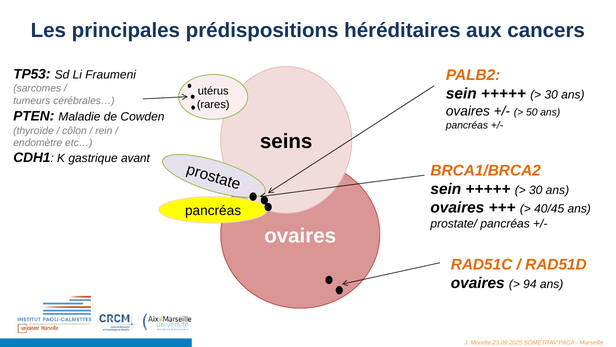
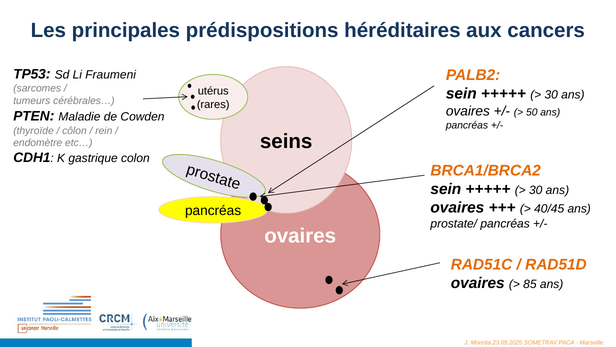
avant: avant -> colon (135, 158)
94: 94 -> 85 (530, 284)
